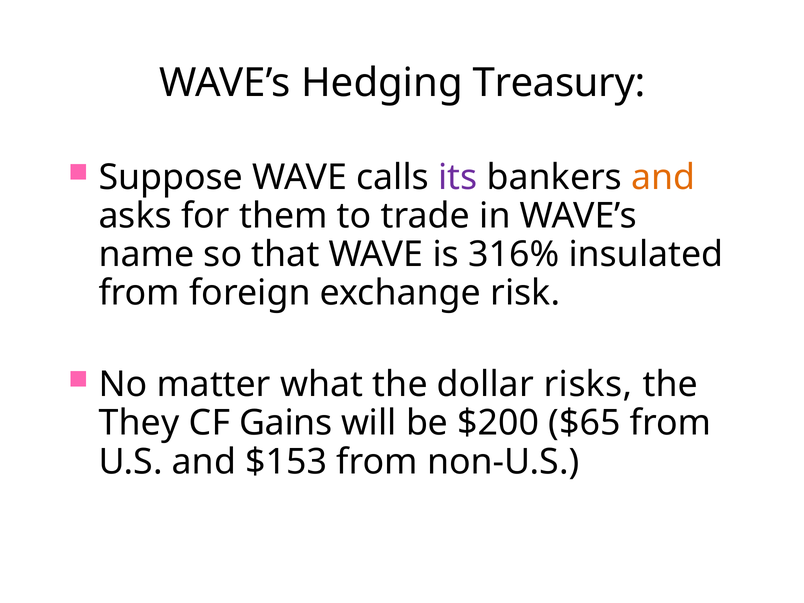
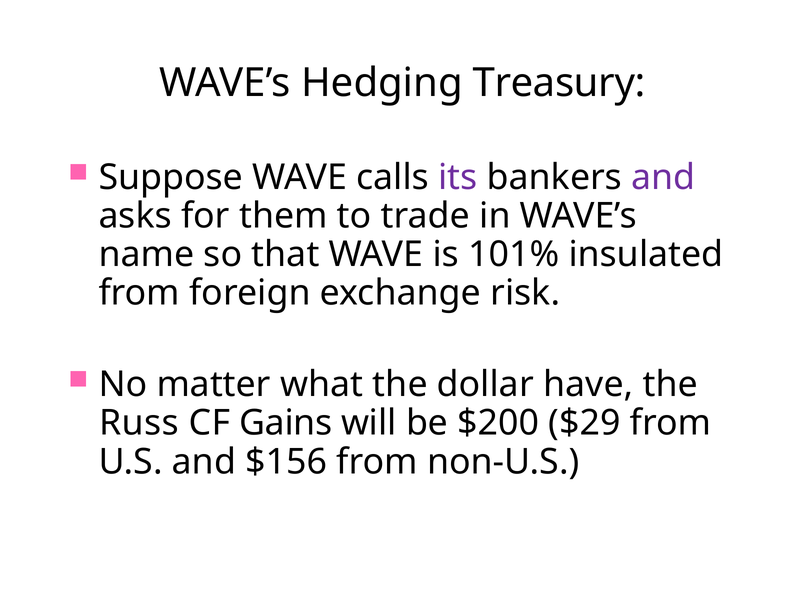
and colour: orange -> purple (663, 177)
316%: 316% -> 101% (514, 254)
risks: risks -> have (588, 385)
They: They -> Russ (139, 423)
$65: $65 -> $29 (585, 423)
$153: $153 -> $156 (286, 462)
